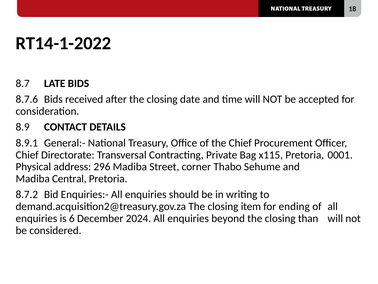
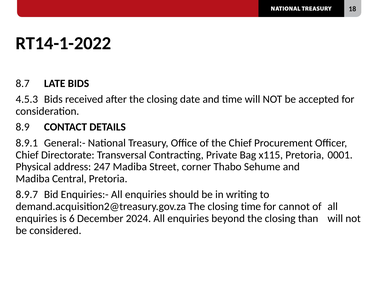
8.7.6: 8.7.6 -> 4.5.3 (27, 99)
296: 296 -> 247 (102, 167)
8.7.2: 8.7.2 -> 8.9.7 (27, 194)
closing item: item -> time (251, 206)
ending: ending -> cannot (294, 206)
